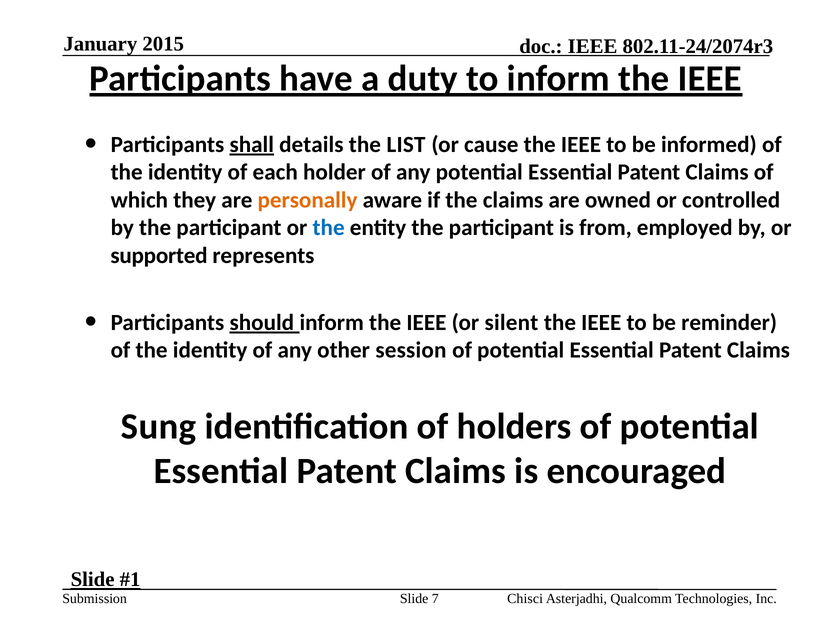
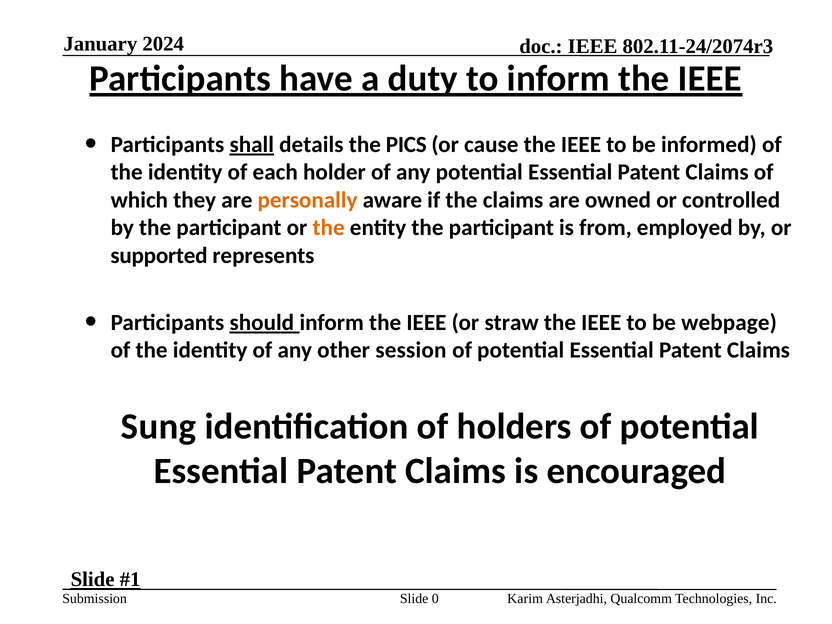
2015: 2015 -> 2024 (163, 44)
LIST: LIST -> PICS (406, 145)
the colour: blue -> orange (329, 228)
silent: silent -> straw (512, 323)
reminder: reminder -> webpage (729, 323)
7: 7 -> 0 (435, 598)
Chisci: Chisci -> Karim (525, 598)
